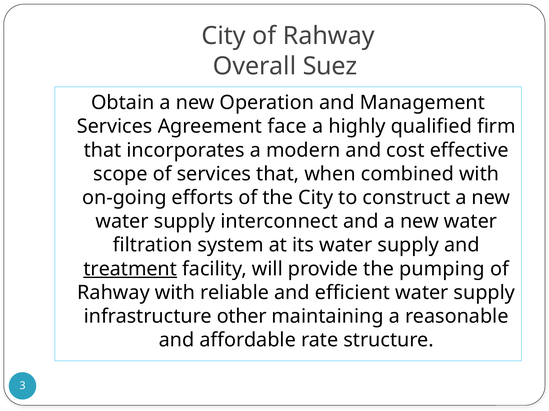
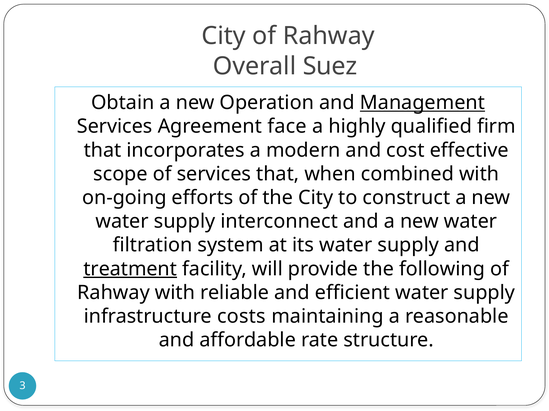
Management underline: none -> present (422, 103)
pumping: pumping -> following (442, 269)
other: other -> costs (242, 317)
